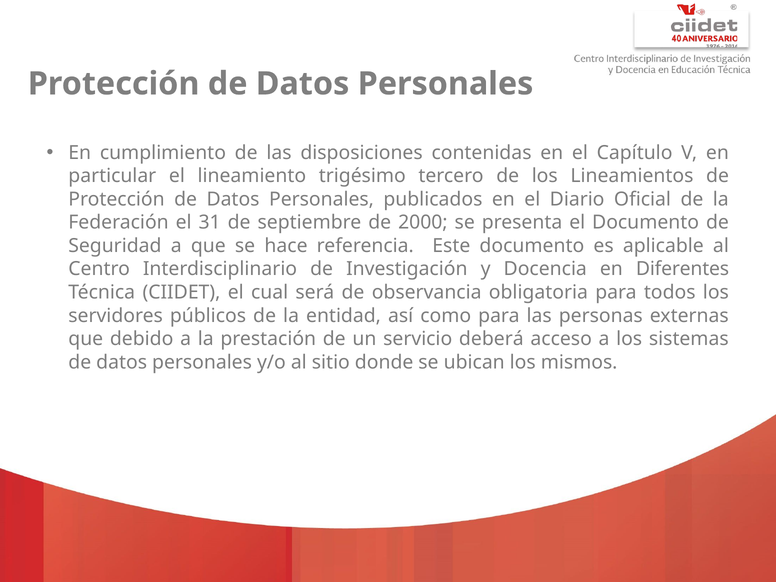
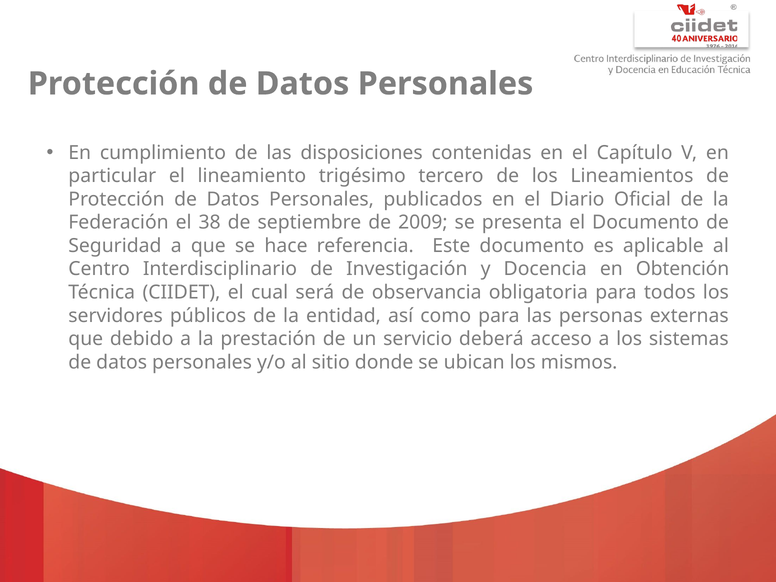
31: 31 -> 38 (210, 223)
2000: 2000 -> 2009 (423, 223)
Diferentes: Diferentes -> Obtención (683, 269)
